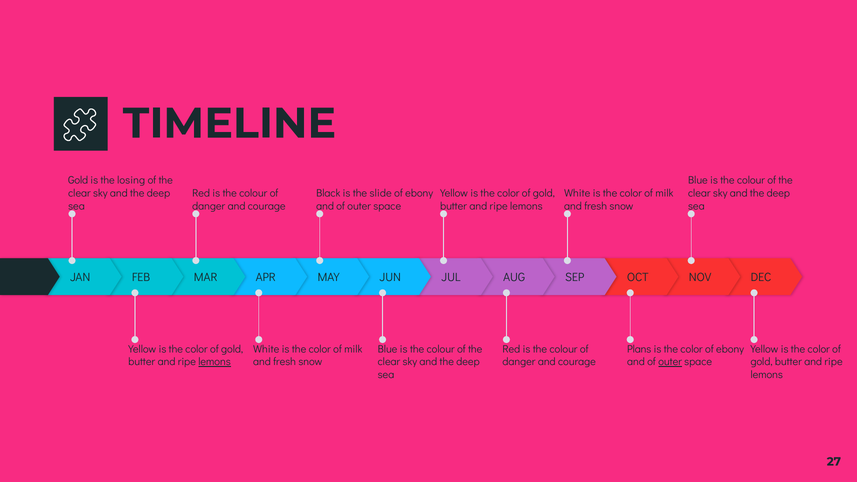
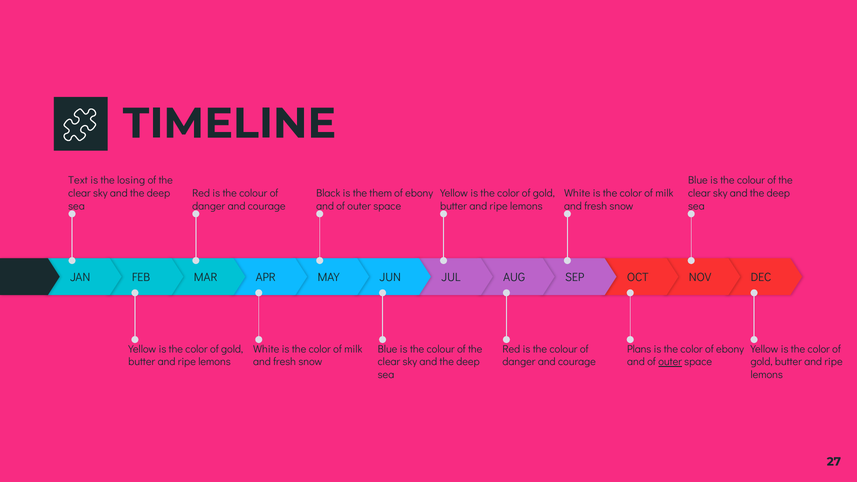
Gold: Gold -> Text (78, 180)
slide: slide -> them (381, 193)
lemons underline: present -> none (215, 362)
